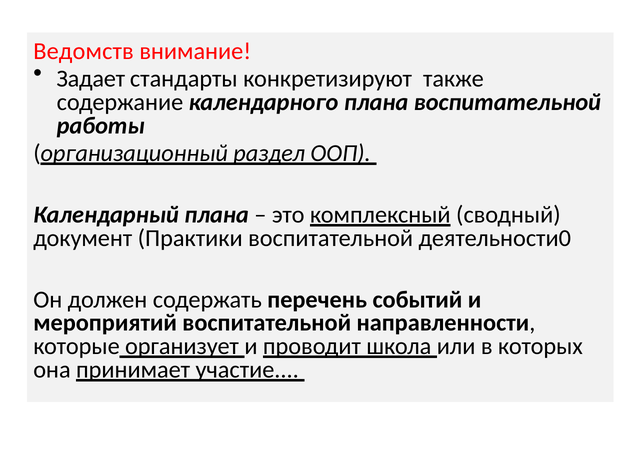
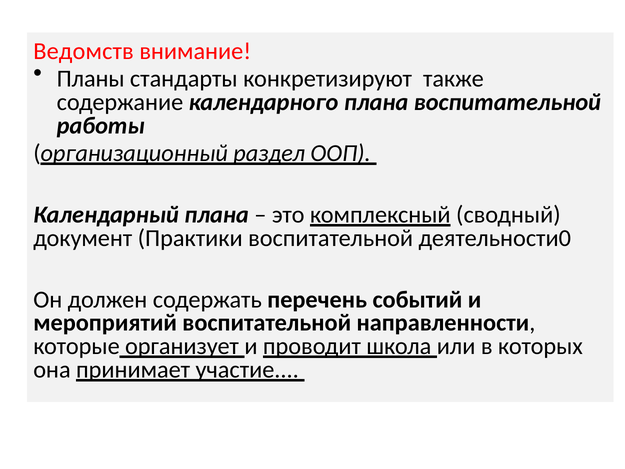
Задает: Задает -> Планы (91, 79)
